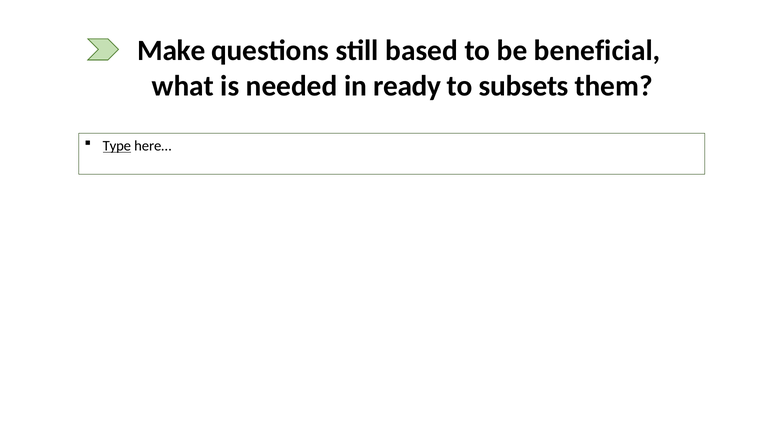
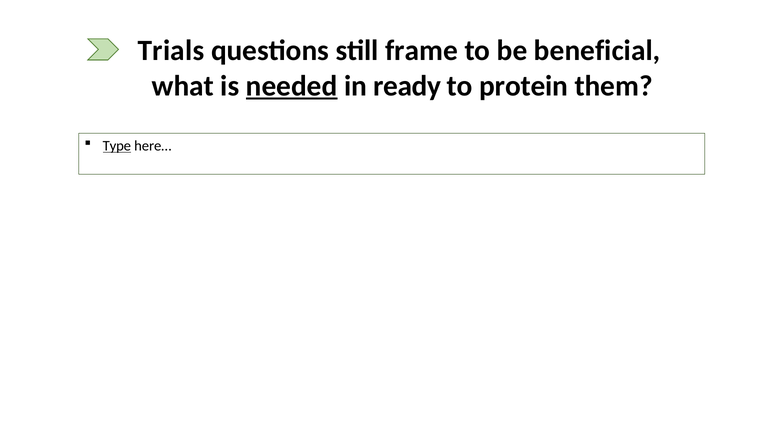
Make: Make -> Trials (171, 50)
based: based -> frame (422, 50)
needed underline: none -> present (292, 86)
subsets: subsets -> protein (524, 86)
